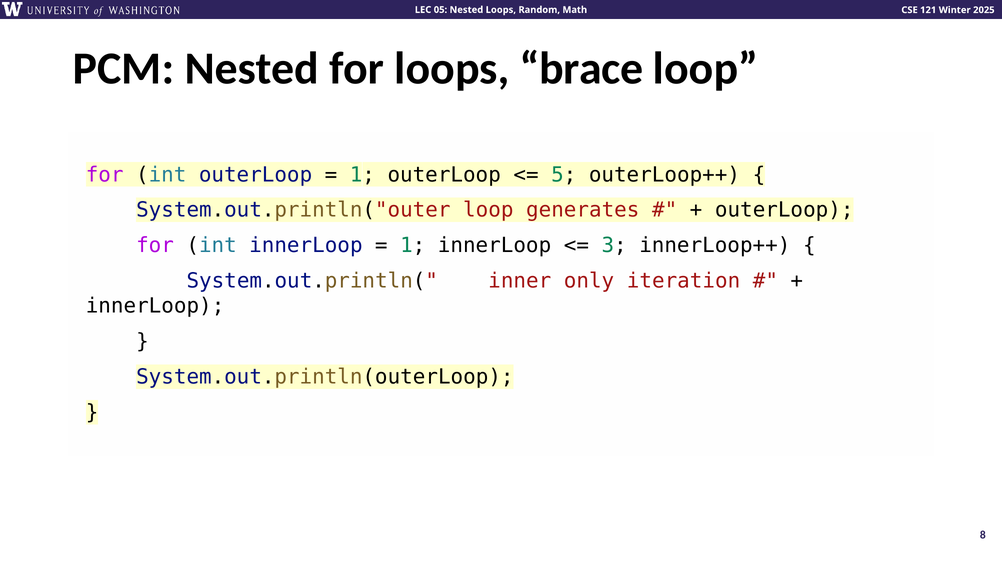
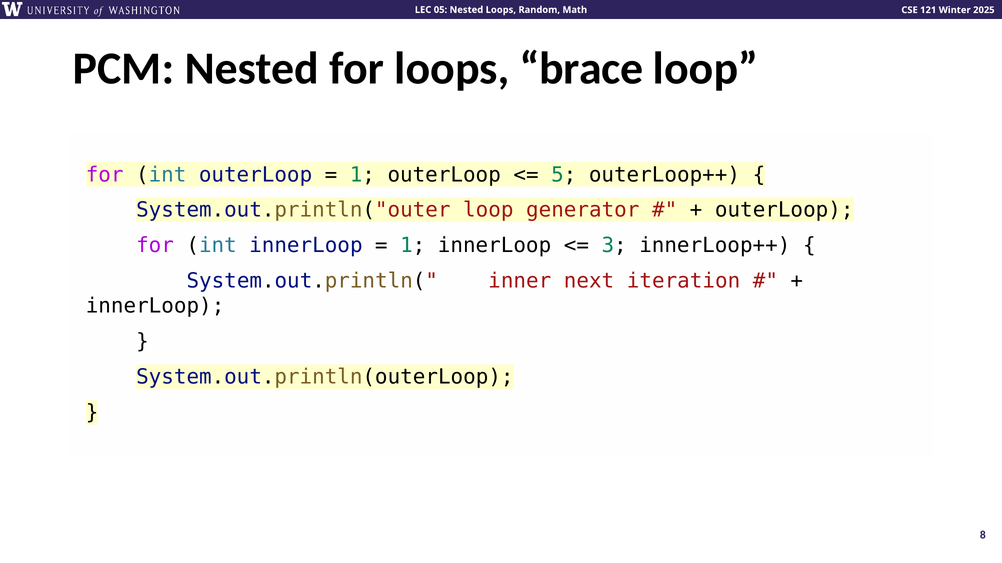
generates: generates -> generator (583, 210)
only: only -> next (589, 281)
